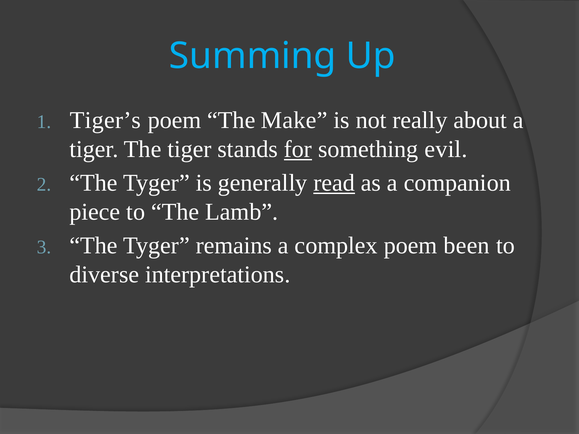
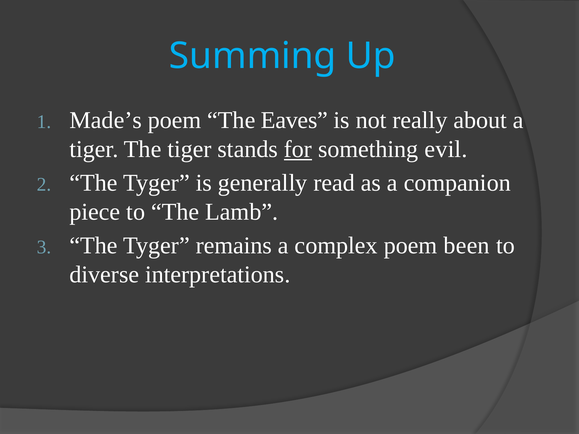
Tiger’s: Tiger’s -> Made’s (106, 120)
Make: Make -> Eaves (294, 120)
read underline: present -> none (334, 183)
